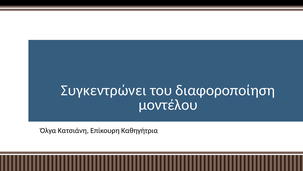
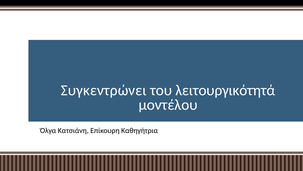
διαφοροποίηση: διαφοροποίηση -> λειτουργικότητά (225, 90)
